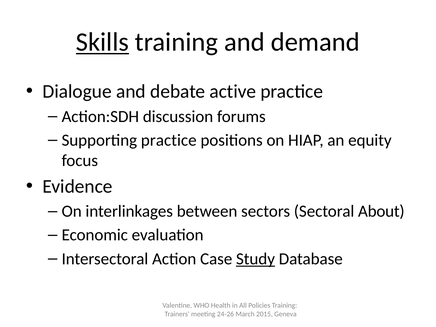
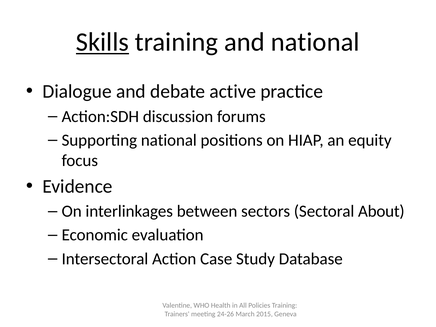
and demand: demand -> national (315, 42)
Supporting practice: practice -> national (169, 140)
Study underline: present -> none (255, 259)
